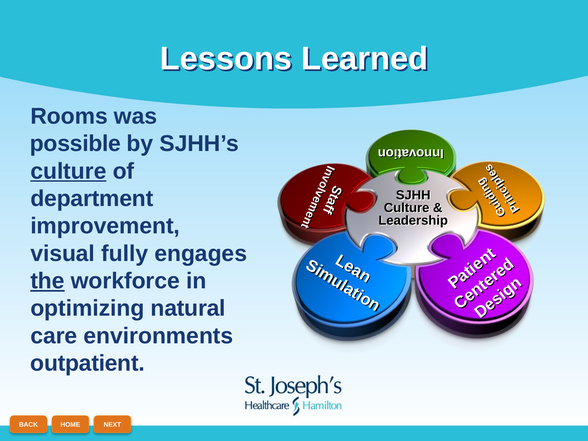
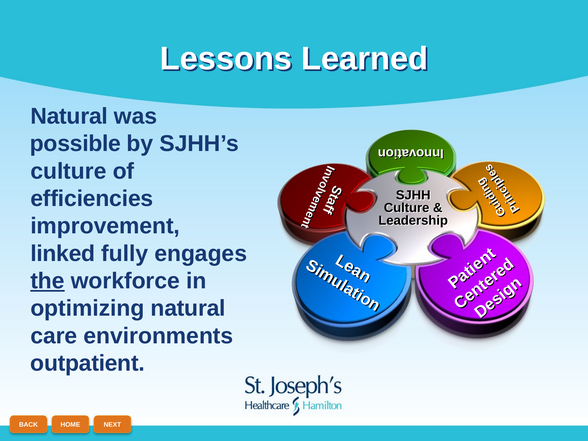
Rooms: Rooms -> Natural (69, 116)
culture underline: present -> none (68, 171)
department: department -> efficiencies (92, 199)
visual: visual -> linked (63, 254)
